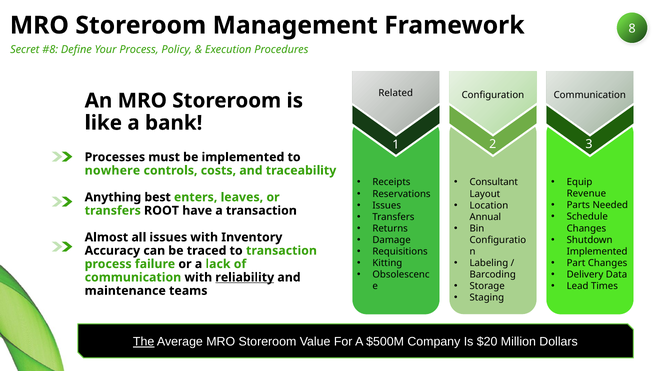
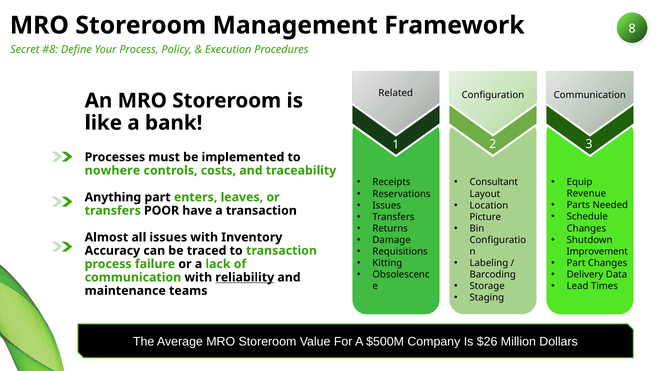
Anything best: best -> part (158, 197)
ROOT: ROOT -> POOR (162, 211)
Annual: Annual -> Picture (485, 217)
Implemented: Implemented -> Improvement (597, 252)
The underline: present -> none (144, 342)
$20: $20 -> $26 (487, 342)
